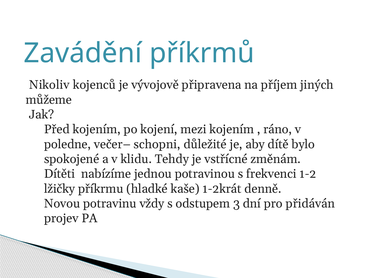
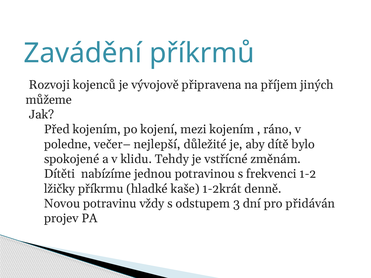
Nikoliv: Nikoliv -> Rozvoji (49, 85)
schopni: schopni -> nejlepší (157, 144)
